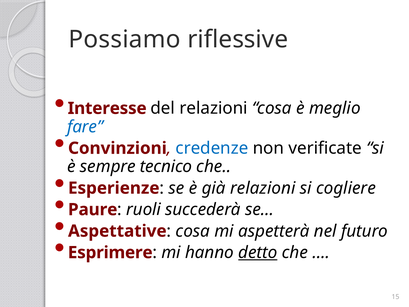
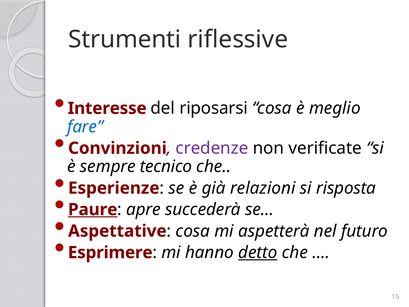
Possiamo: Possiamo -> Strumenti (125, 40)
del relazioni: relazioni -> riposarsi (214, 108)
credenze colour: blue -> purple (212, 148)
cogliere: cogliere -> risposta (346, 188)
Paure underline: none -> present (93, 209)
ruoli: ruoli -> apre (144, 209)
